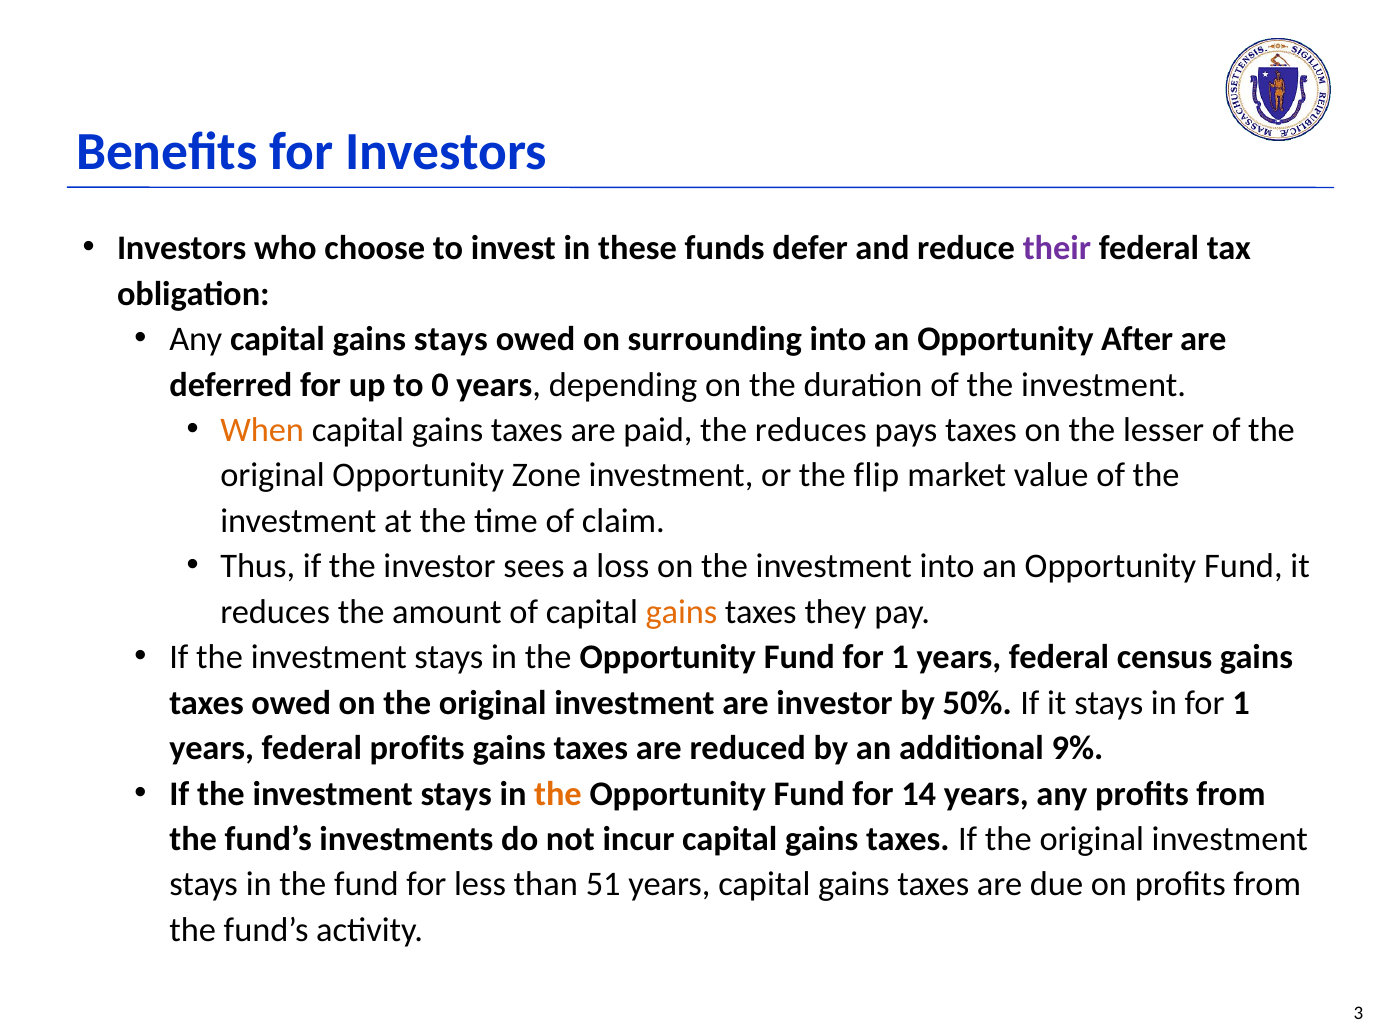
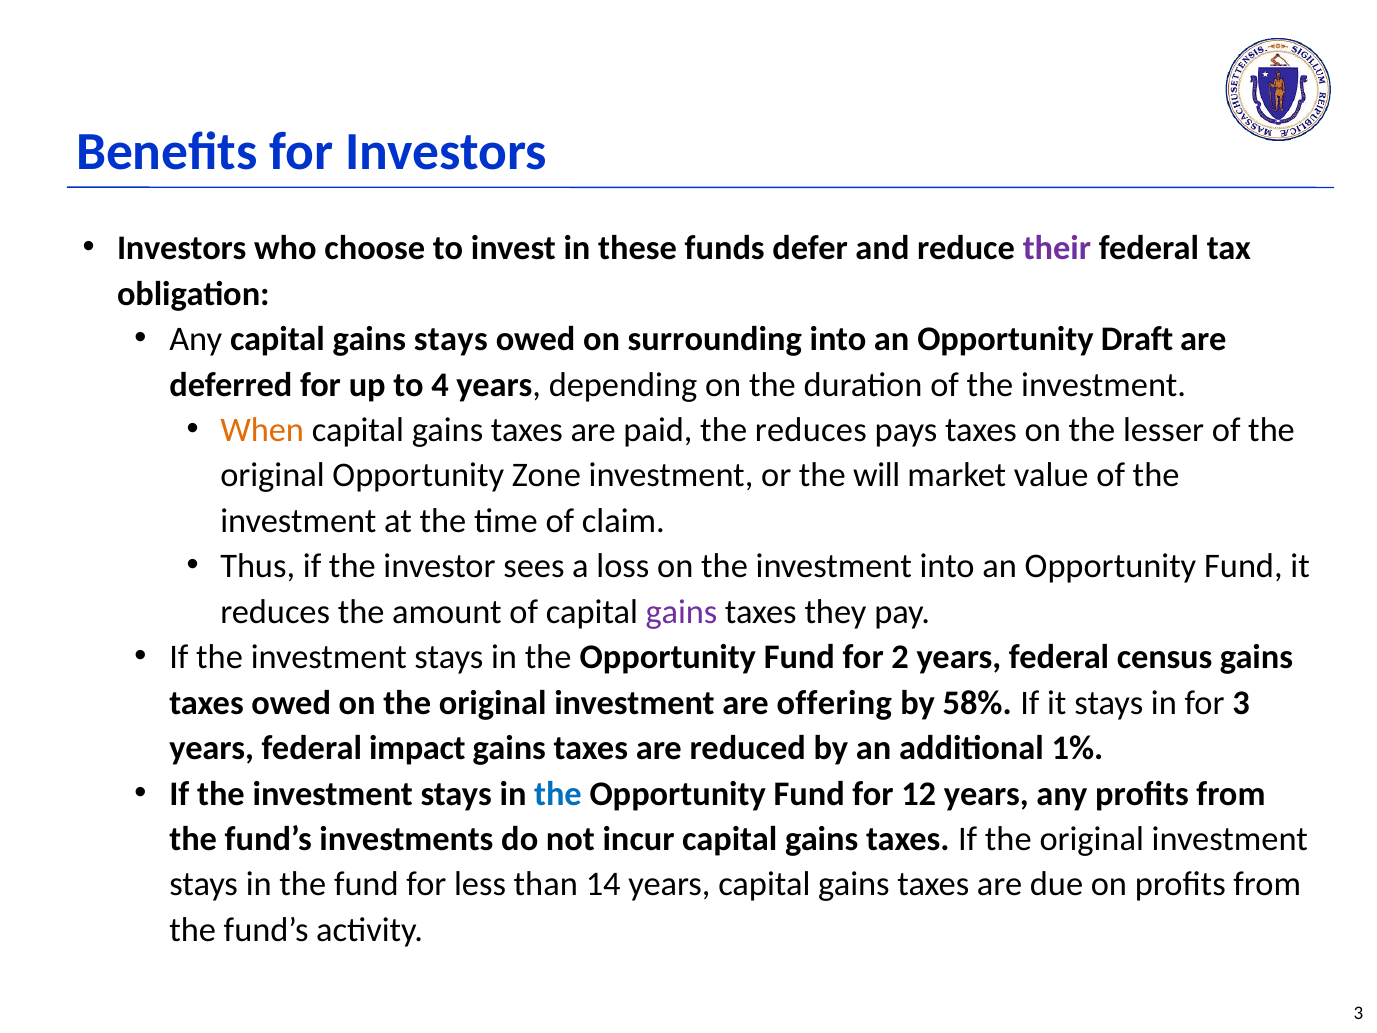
After: After -> Draft (1137, 339)
0: 0 -> 4 (440, 385)
flip: flip -> will (877, 475)
gains colour: orange -> purple (681, 612)
Fund for 1: 1 -> 2 (900, 657)
are investor: investor -> offering (834, 703)
50%: 50% -> 58% (977, 703)
in for 1: 1 -> 3 (1241, 703)
federal profits: profits -> impact (417, 748)
9%: 9% -> 1% (1077, 748)
the colour: orange -> blue (558, 793)
14: 14 -> 12 (919, 793)
51: 51 -> 14 (603, 884)
